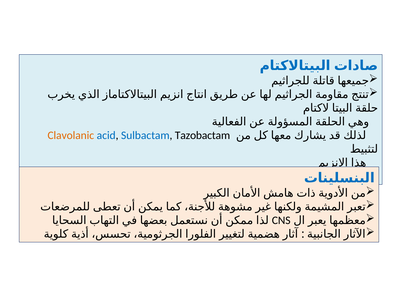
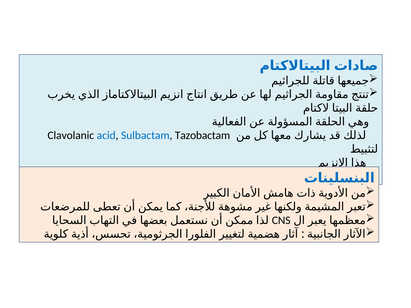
Clavolanic colour: orange -> black (71, 136)
